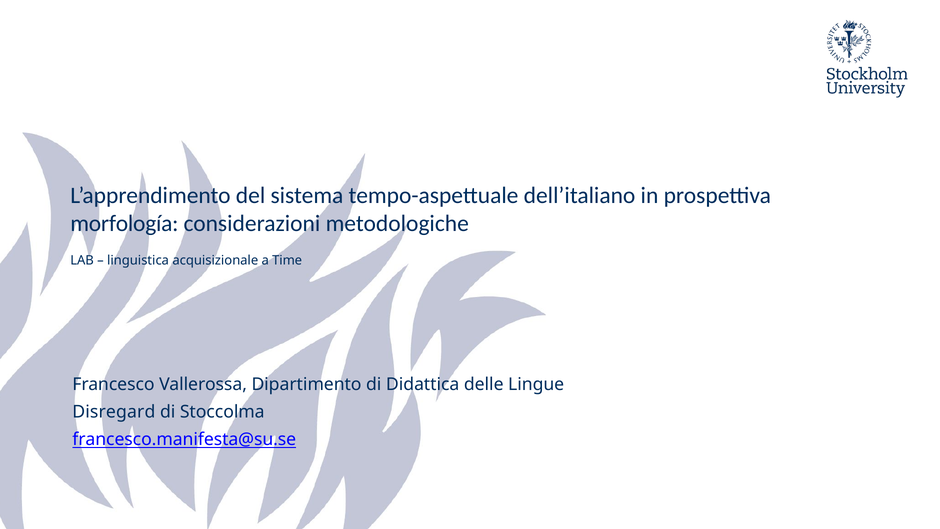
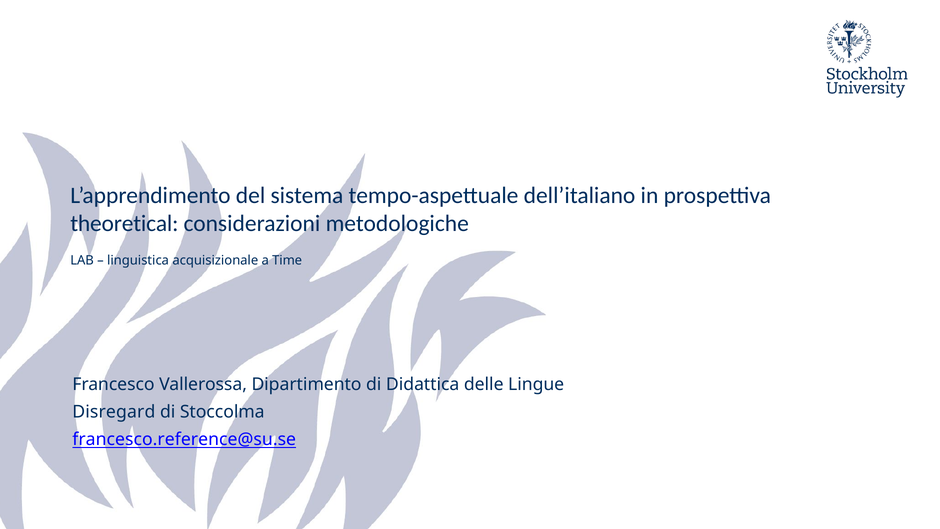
morfología: morfología -> theoretical (124, 224)
francesco.manifesta@su.se: francesco.manifesta@su.se -> francesco.reference@su.se (184, 439)
